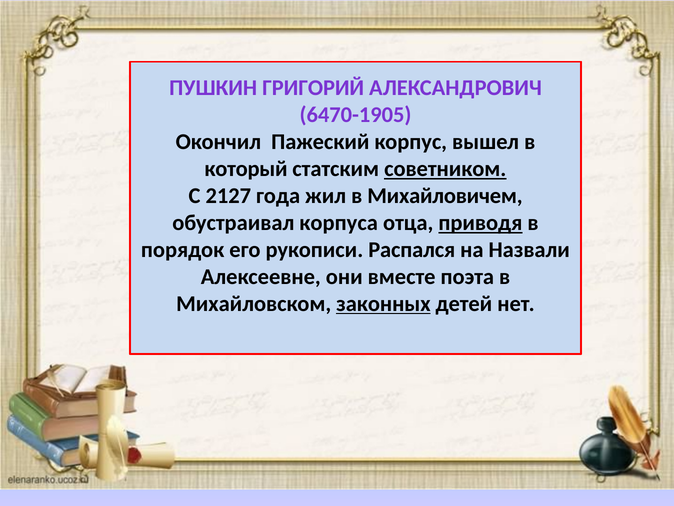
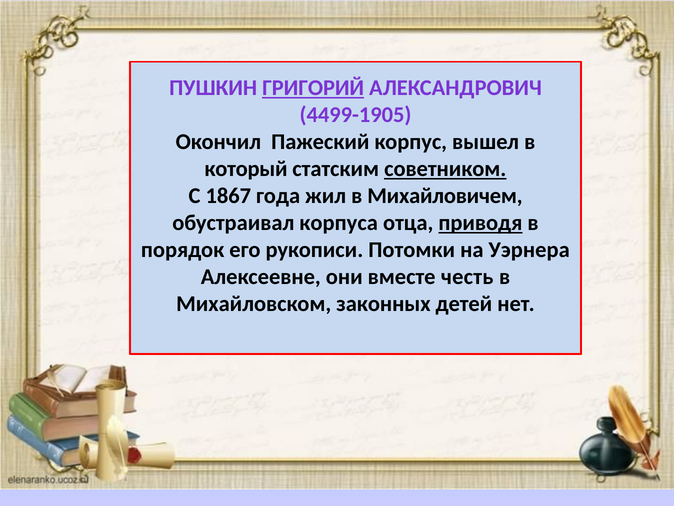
ГРИГОРИЙ underline: none -> present (313, 88)
6470-1905: 6470-1905 -> 4499-1905 (356, 115)
2127: 2127 -> 1867 (228, 196)
Распался: Распался -> Потомки (412, 250)
Назвали: Назвали -> Уэрнера (529, 250)
поэта: поэта -> честь (467, 277)
законных underline: present -> none (383, 304)
